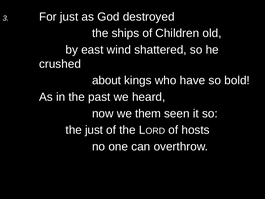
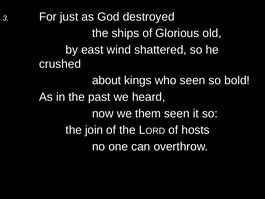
Children: Children -> Glorious (177, 33)
who have: have -> seen (193, 80)
the just: just -> join (94, 130)
